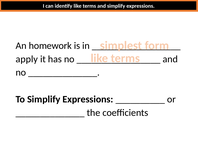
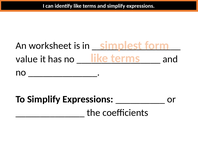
homework: homework -> worksheet (50, 46)
apply: apply -> value (27, 59)
